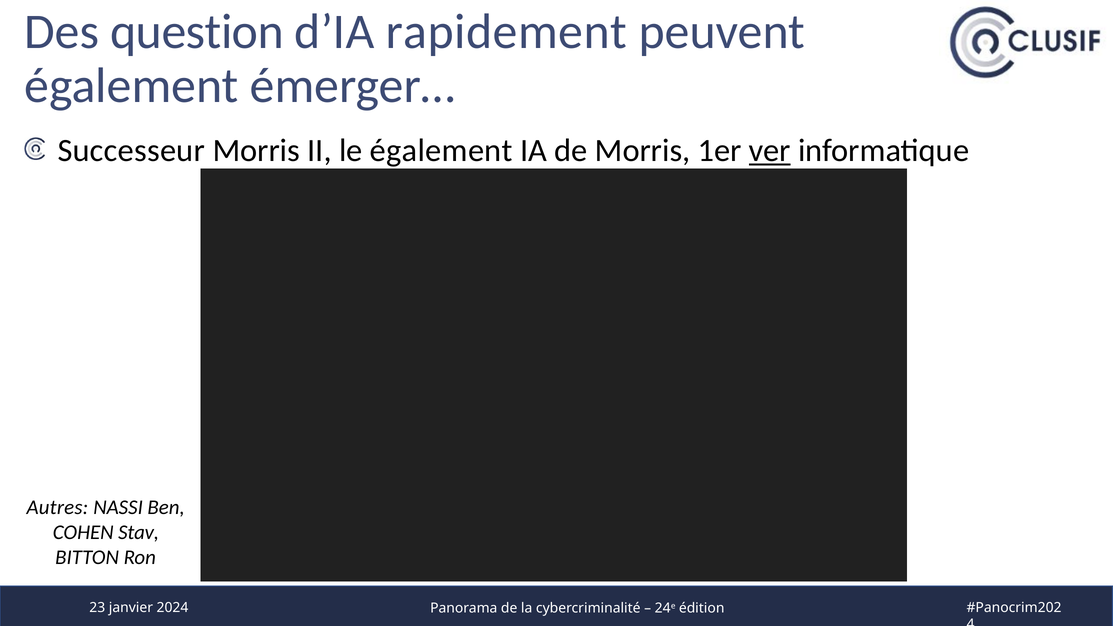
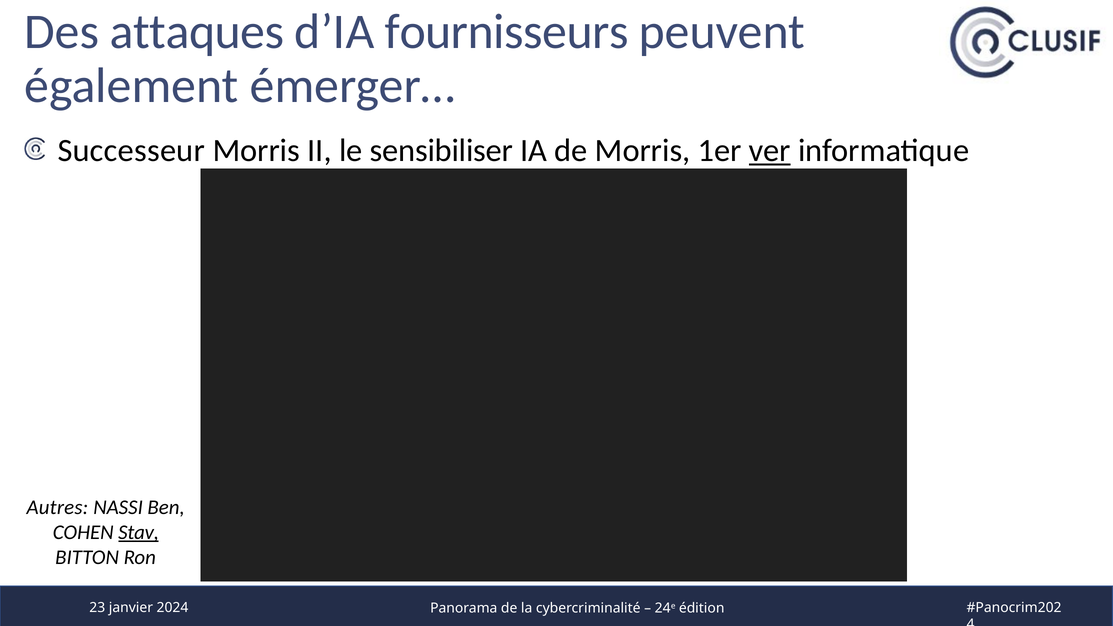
question: question -> attaques (197, 32)
rapidement: rapidement -> fournisseurs (507, 32)
le également: également -> sensibiliser (442, 150)
Stav underline: none -> present (139, 532)
